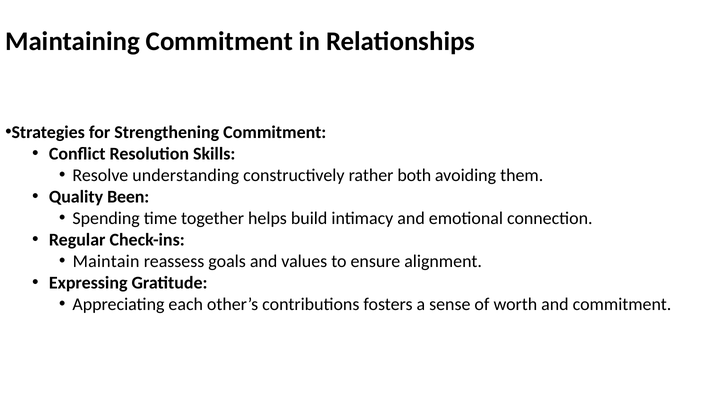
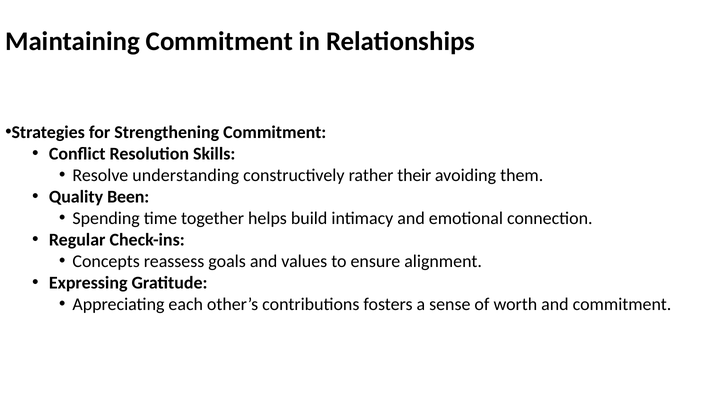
both: both -> their (414, 175)
Maintain: Maintain -> Concepts (106, 261)
